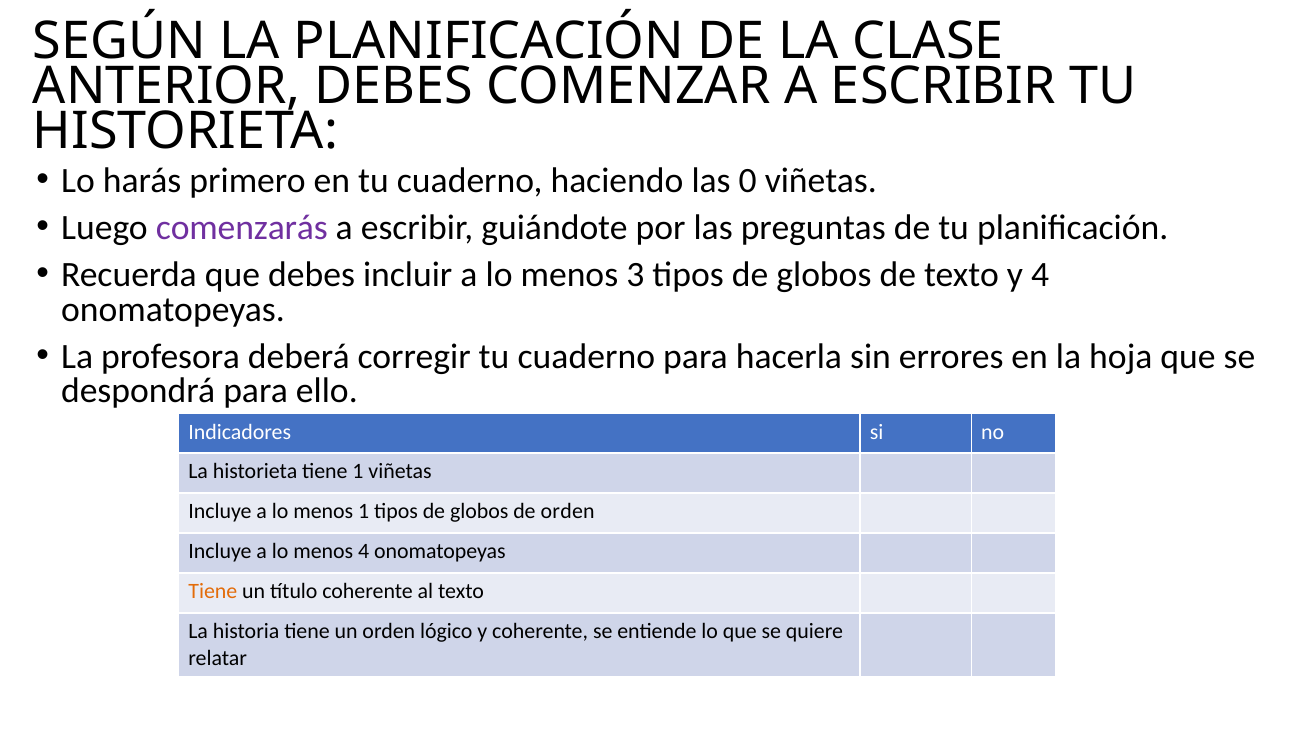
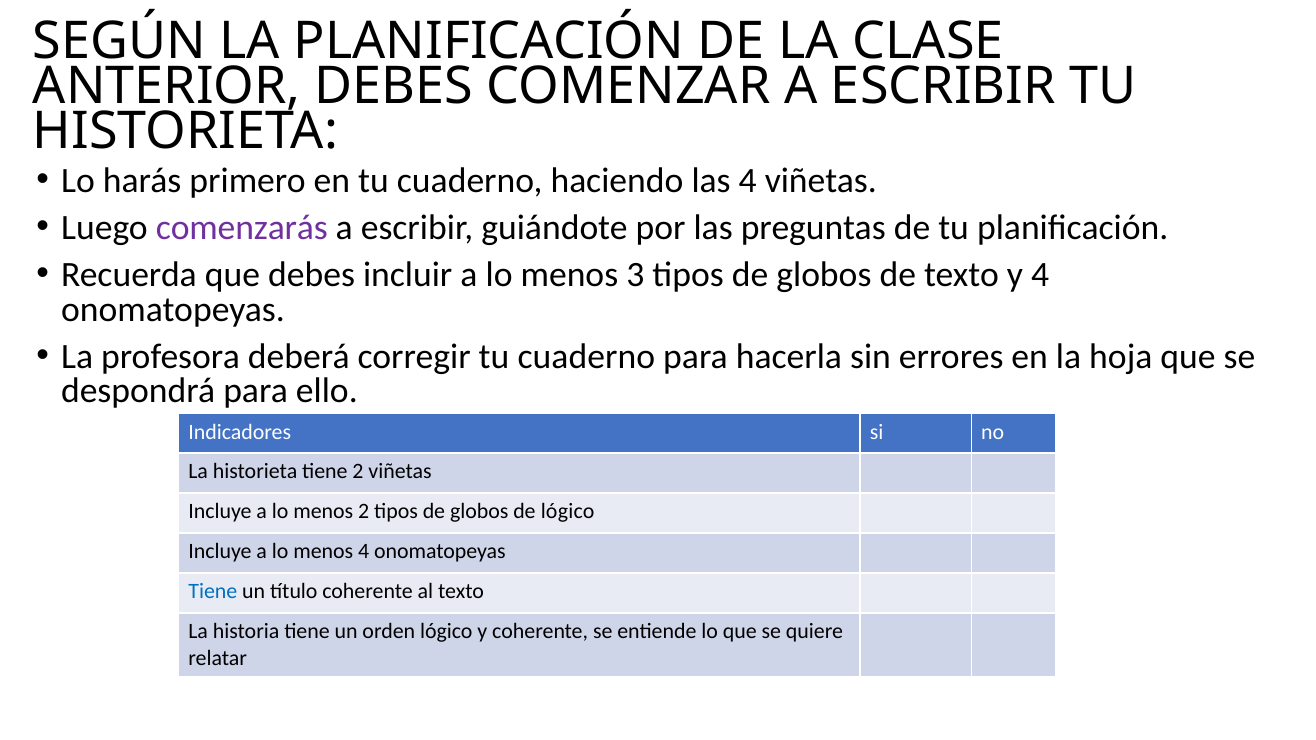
las 0: 0 -> 4 (748, 181)
tiene 1: 1 -> 2 (358, 472)
menos 1: 1 -> 2 (364, 512)
de orden: orden -> lógico (568, 512)
Tiene colour: orange -> blue (213, 592)
